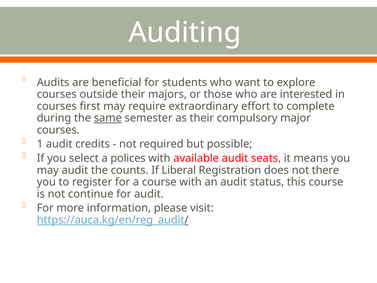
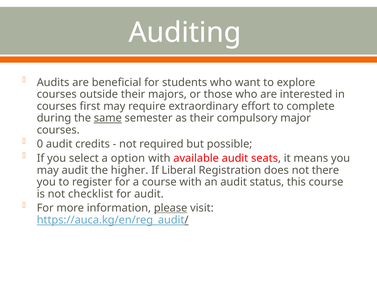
1: 1 -> 0 (40, 144)
polices: polices -> option (128, 158)
counts: counts -> higher (130, 170)
continue: continue -> checklist (91, 194)
please underline: none -> present (171, 208)
